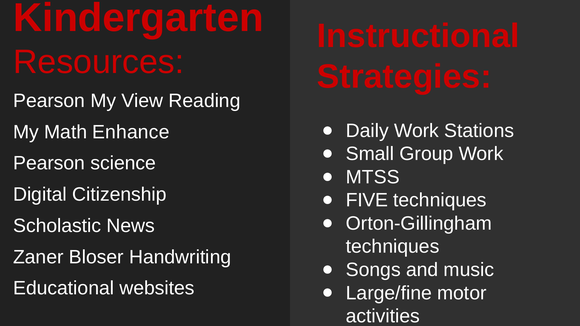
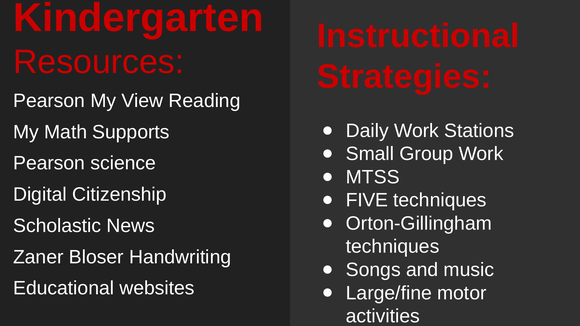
Enhance: Enhance -> Supports (131, 132)
